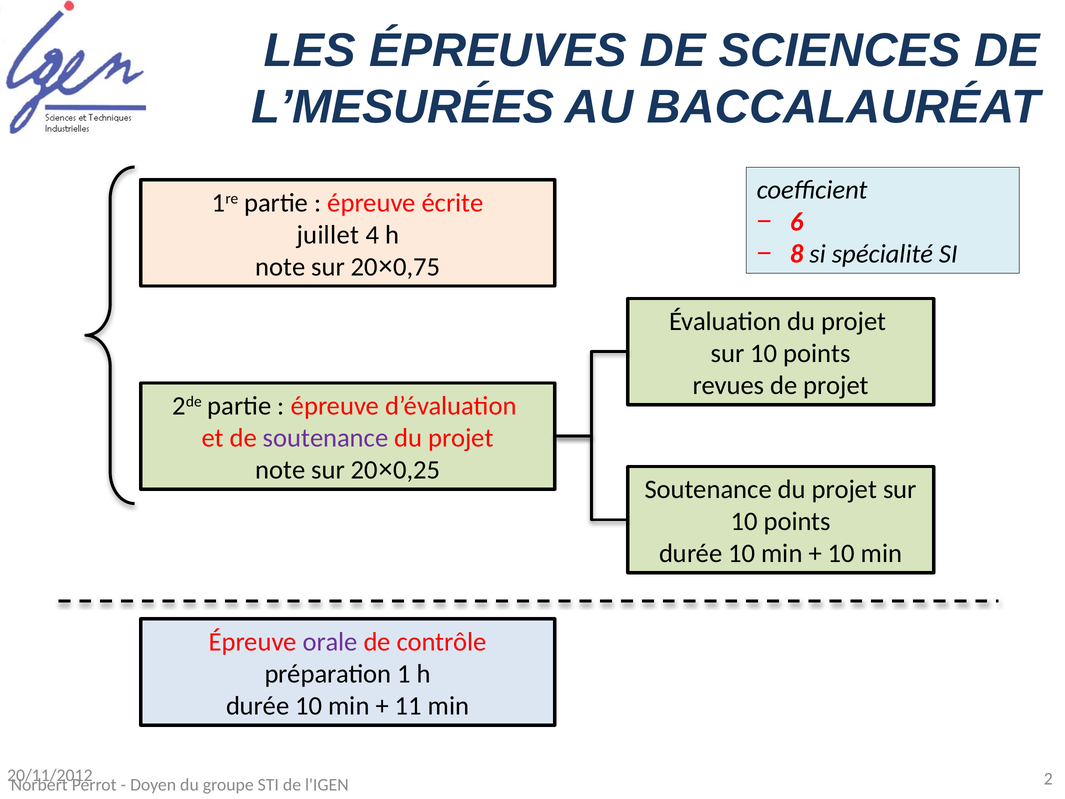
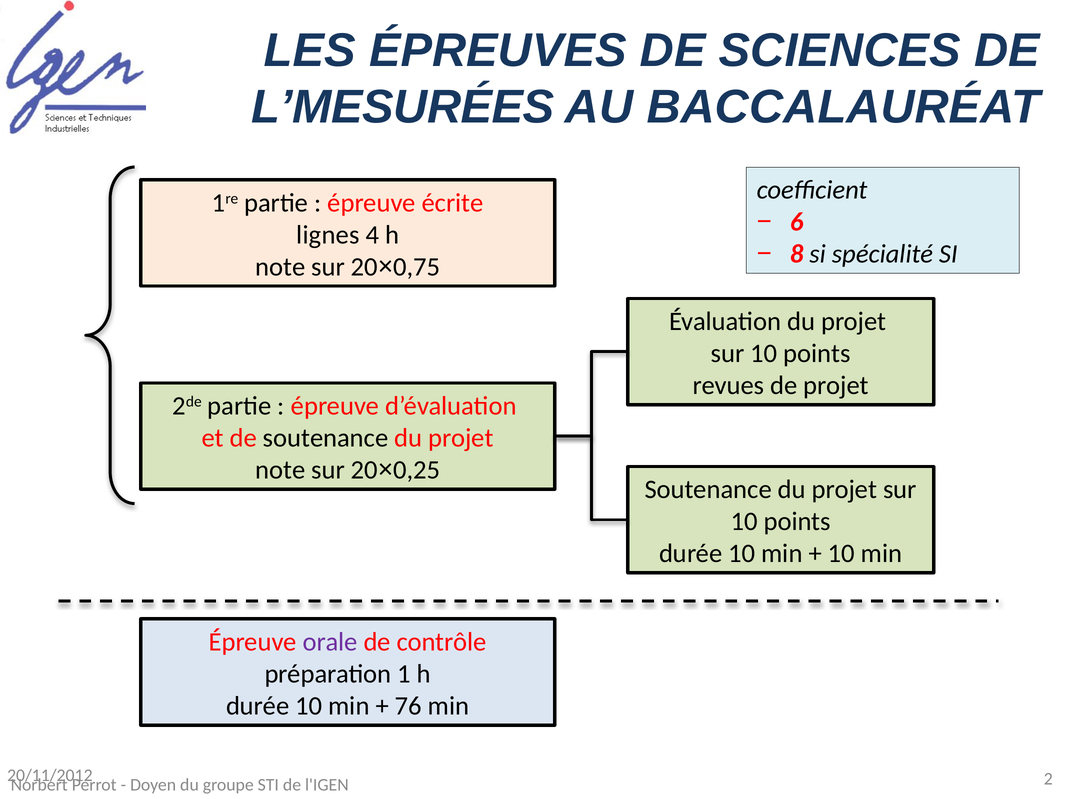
juillet: juillet -> lignes (328, 235)
soutenance colour: purple -> black (326, 438)
11: 11 -> 76 (408, 706)
